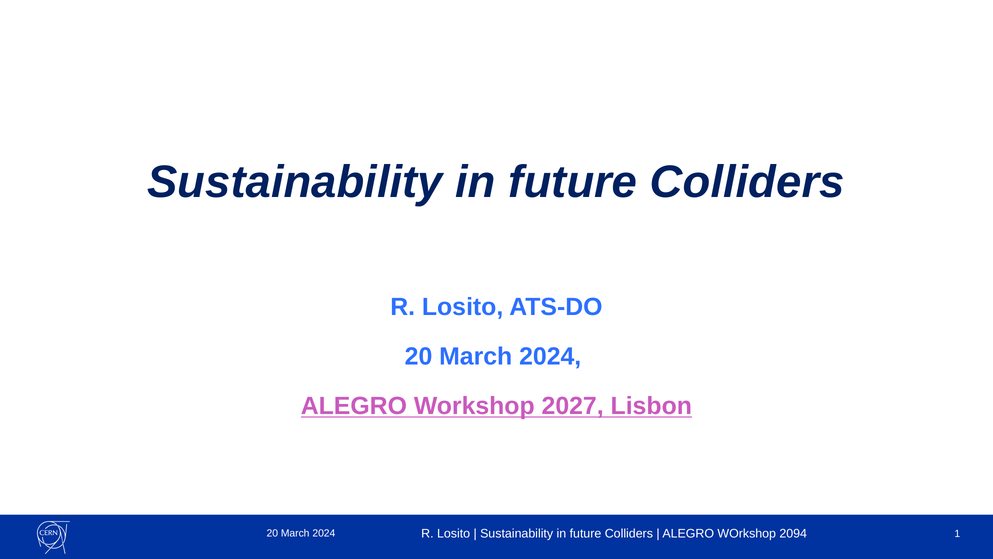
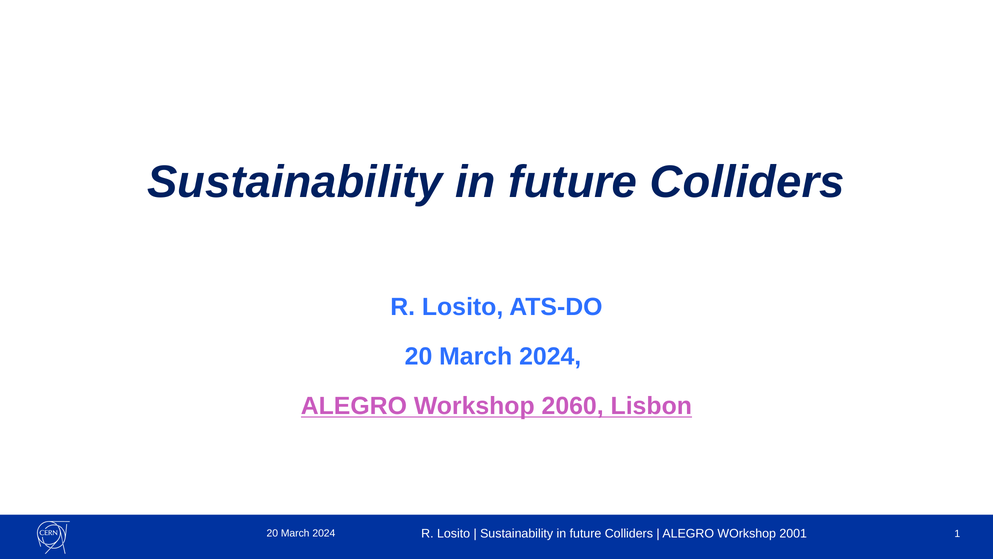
2027: 2027 -> 2060 (573, 406)
2094: 2094 -> 2001 (793, 533)
